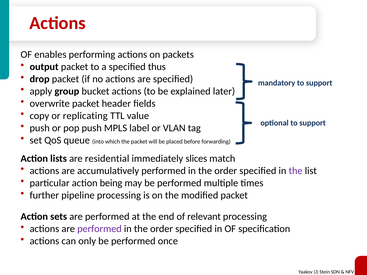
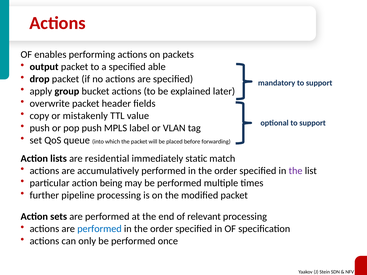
thus: thus -> able (157, 67)
replicating: replicating -> mistakenly (85, 116)
slices: slices -> static (196, 159)
performed colour: purple -> blue (99, 229)
